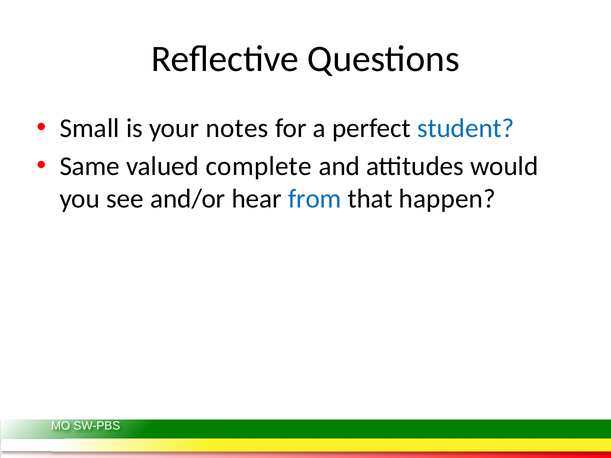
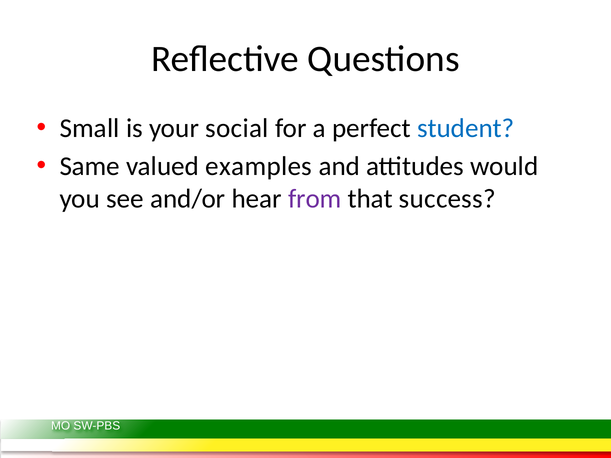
notes: notes -> social (237, 128)
complete: complete -> examples (259, 166)
from colour: blue -> purple (315, 199)
happen: happen -> success (447, 199)
